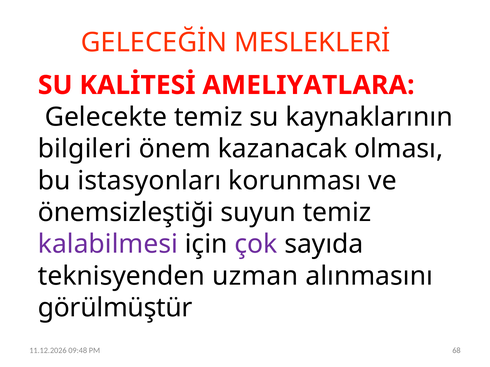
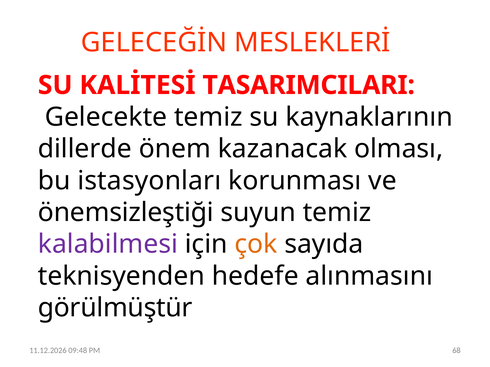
AMELIYATLARA: AMELIYATLARA -> TASARIMCILARI (309, 85)
bilgileri: bilgileri -> dillerde (85, 149)
çok colour: purple -> orange (256, 245)
uzman: uzman -> hedefe (255, 276)
